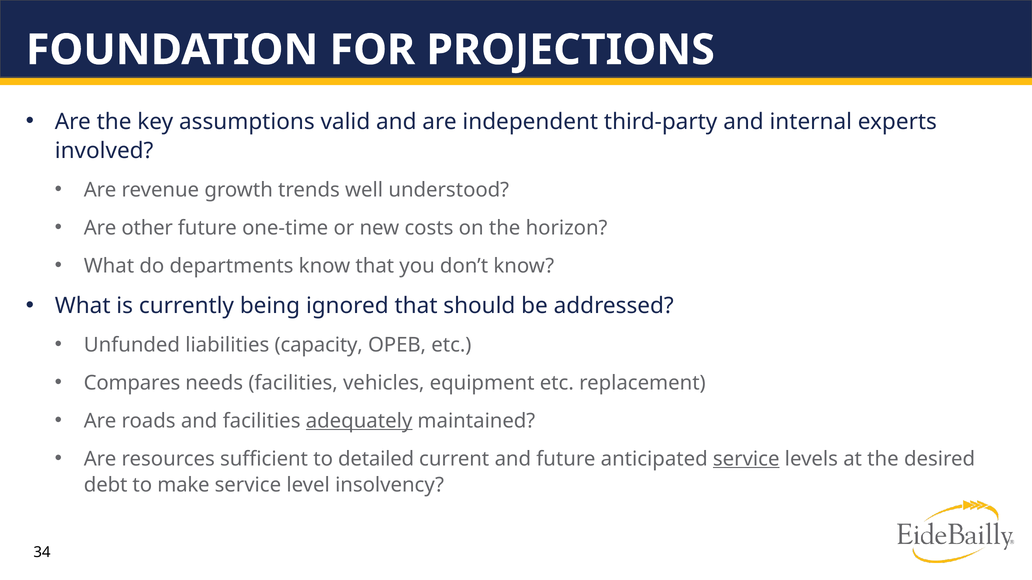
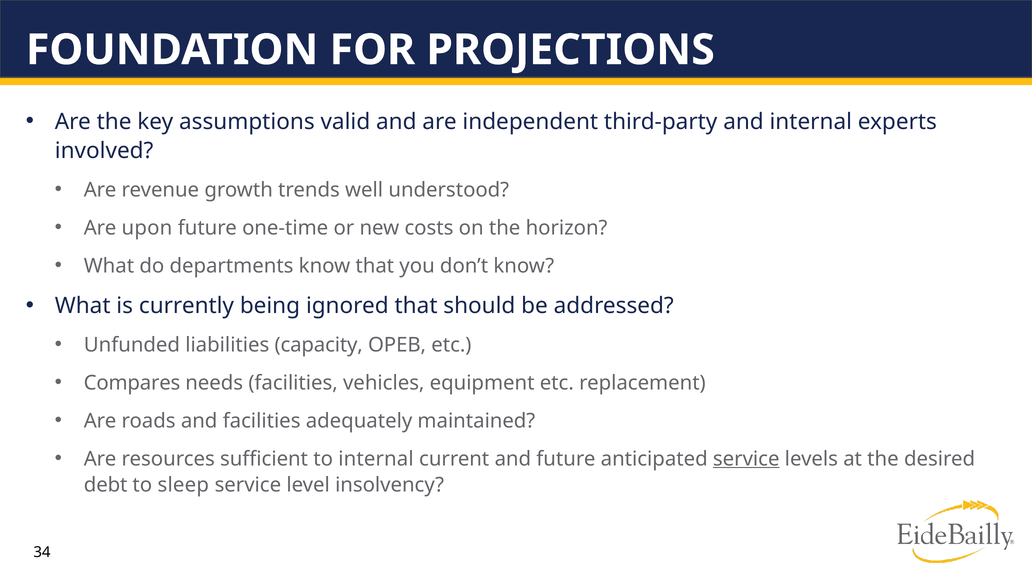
other: other -> upon (147, 228)
adequately underline: present -> none (359, 421)
to detailed: detailed -> internal (376, 459)
make: make -> sleep (183, 486)
